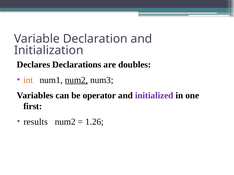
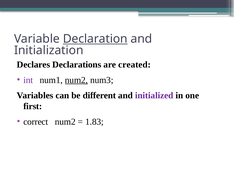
Declaration underline: none -> present (95, 39)
doubles: doubles -> created (135, 65)
int colour: orange -> purple (28, 80)
operator: operator -> different (99, 96)
results: results -> correct (36, 122)
1.26: 1.26 -> 1.83 (94, 122)
